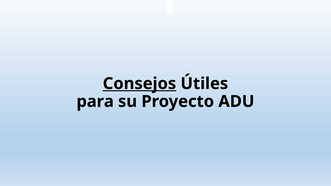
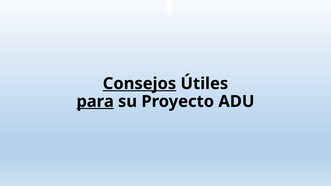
para underline: none -> present (95, 102)
